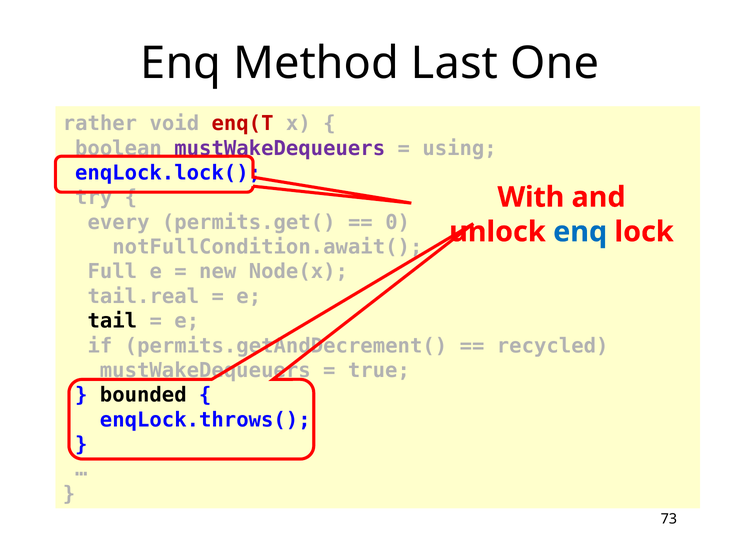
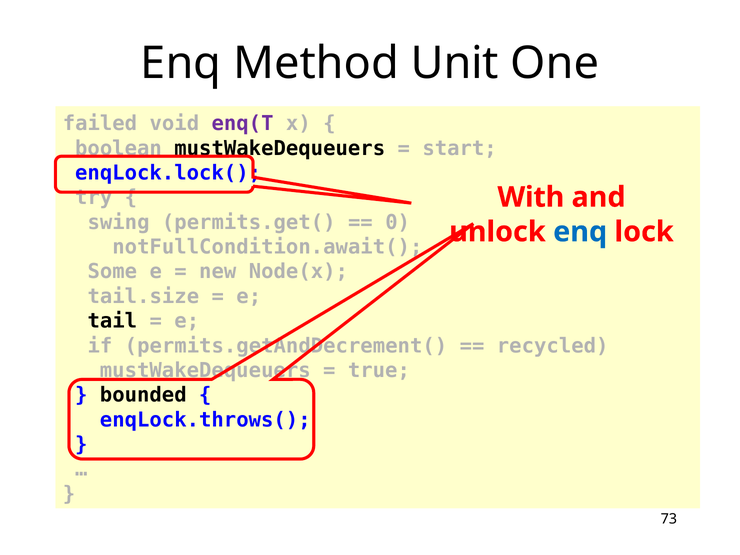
Last: Last -> Unit (455, 63)
rather: rather -> failed (100, 124)
enq(T colour: red -> purple (243, 124)
mustWakeDequeuers colour: purple -> black (280, 148)
using: using -> start (460, 148)
every: every -> swing (119, 222)
Full: Full -> Some (112, 272)
tail.real: tail.real -> tail.size (143, 296)
